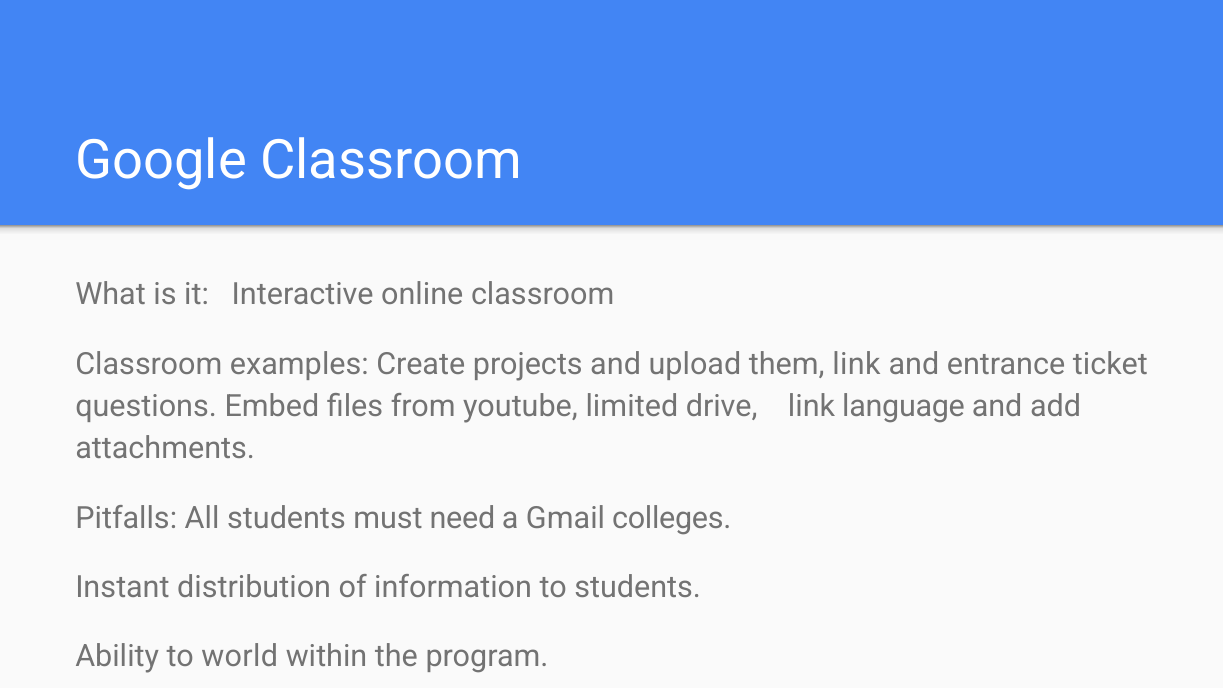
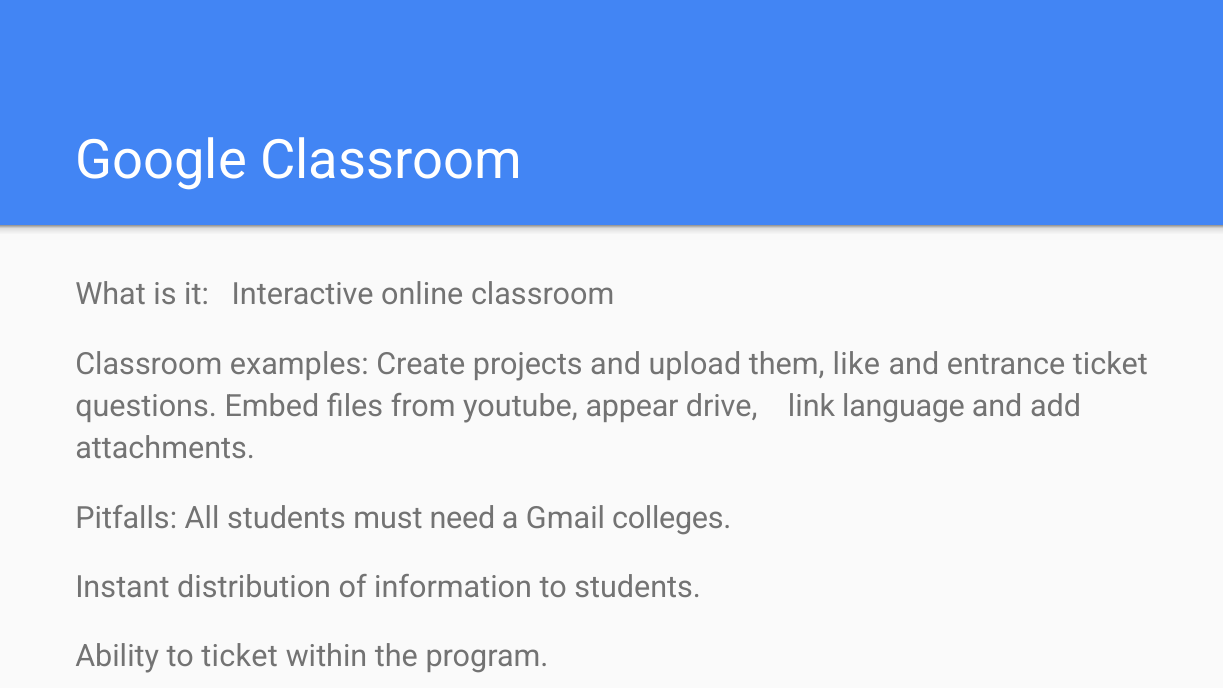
them link: link -> like (856, 364)
youtube limited: limited -> appear (632, 406)
to world: world -> ticket (240, 657)
